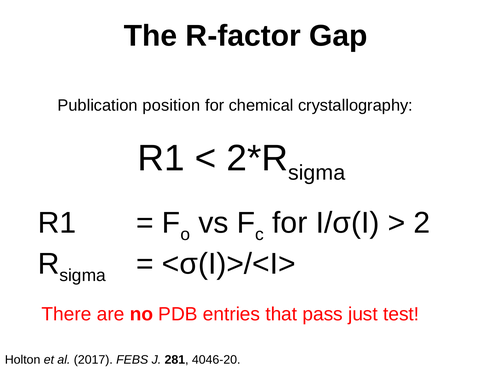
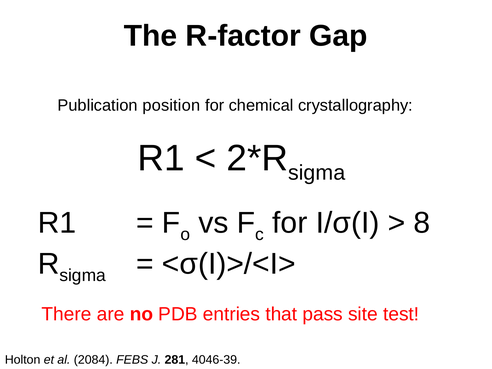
2: 2 -> 8 (422, 223)
just: just -> site (363, 314)
2017: 2017 -> 2084 (93, 360)
4046-20: 4046-20 -> 4046-39 (216, 360)
